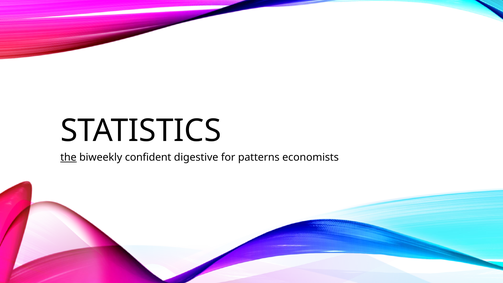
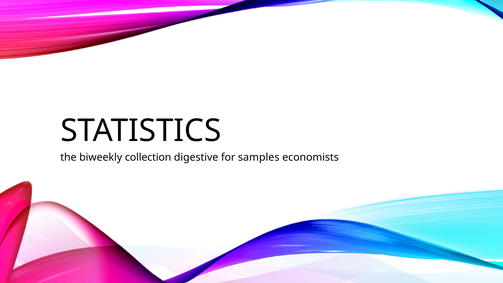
the underline: present -> none (68, 157)
confident: confident -> collection (148, 157)
patterns: patterns -> samples (259, 157)
